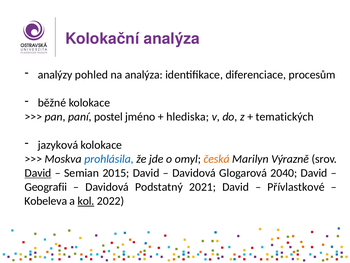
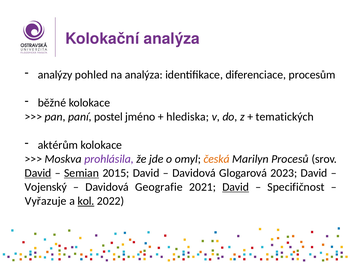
jazyková: jazyková -> aktérům (58, 145)
prohlásila colour: blue -> purple (109, 159)
Výrazně: Výrazně -> Procesů (290, 159)
Semian underline: none -> present (82, 173)
2040: 2040 -> 2023 (284, 173)
Geografii: Geografii -> Vojenský (46, 187)
Podstatný: Podstatný -> Geografie (159, 187)
David underline: none -> present (236, 187)
Přívlastkové: Přívlastkové -> Specifičnost (296, 187)
Kobeleva: Kobeleva -> Vyřazuje (46, 201)
